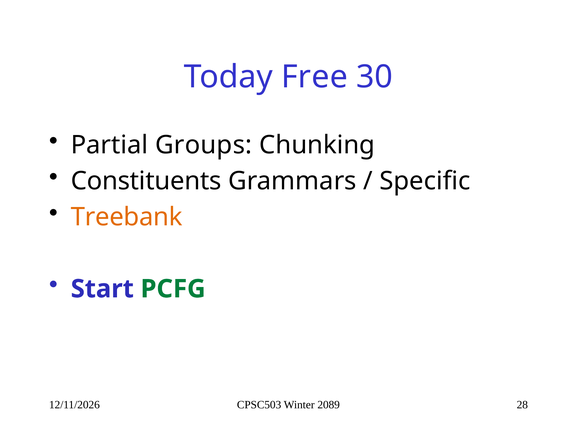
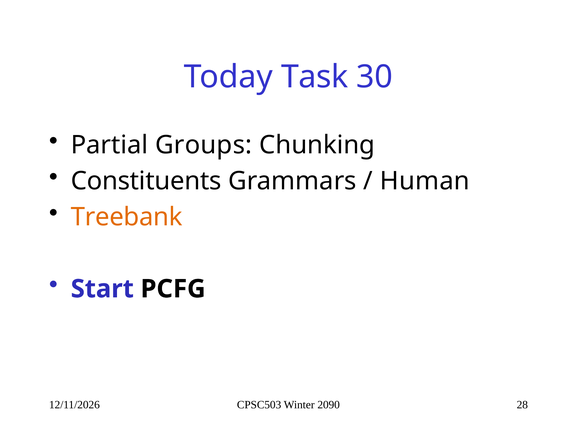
Free: Free -> Task (315, 77)
Specific: Specific -> Human (425, 181)
PCFG colour: green -> black (173, 289)
2089: 2089 -> 2090 (329, 405)
